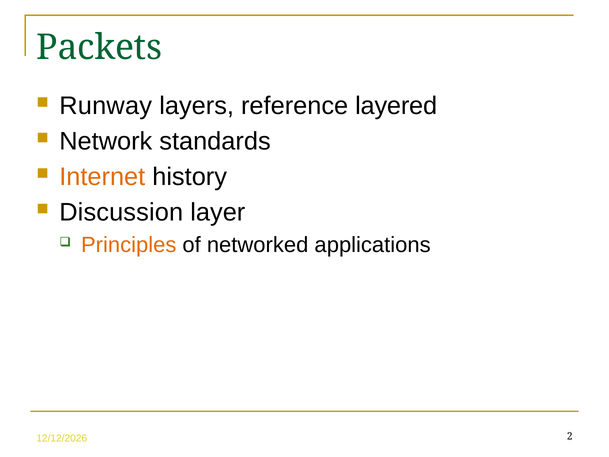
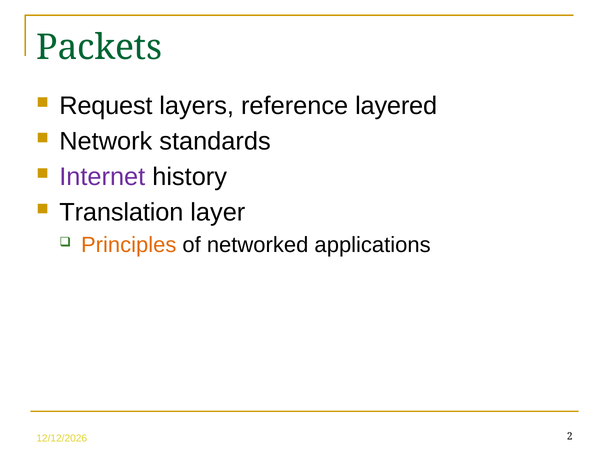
Runway: Runway -> Request (106, 106)
Internet colour: orange -> purple (102, 177)
Discussion: Discussion -> Translation (121, 212)
